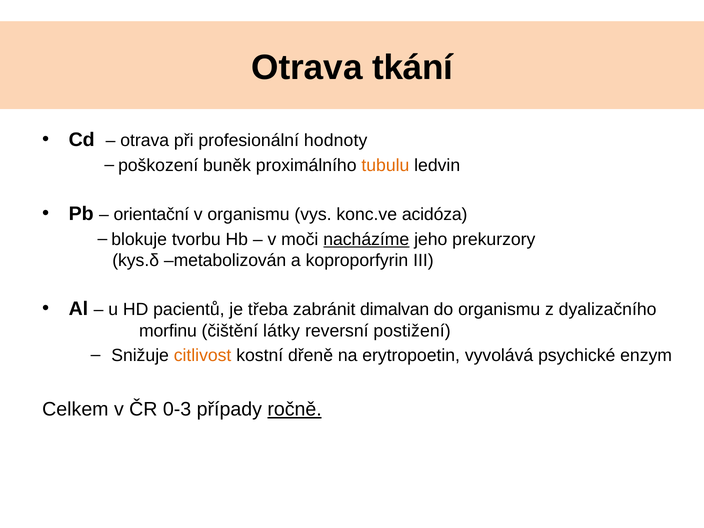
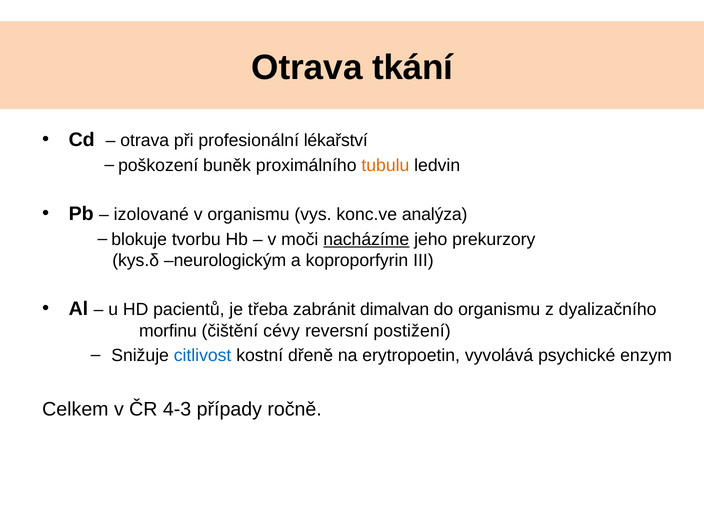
hodnoty: hodnoty -> lékařství (336, 140)
orientační: orientační -> izolované (151, 214)
acidóza: acidóza -> analýza (435, 214)
metabolizován: metabolizován -> neurologickým (225, 261)
látky: látky -> cévy (282, 331)
citlivost colour: orange -> blue (203, 356)
0-3: 0-3 -> 4-3 (177, 409)
ročně underline: present -> none (295, 409)
